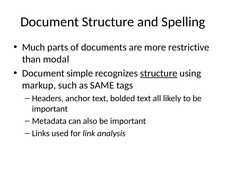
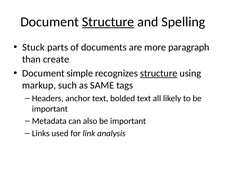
Structure underline: none -> present (108, 22)
Much: Much -> Stuck (33, 47)
restrictive: restrictive -> paragraph (189, 47)
modal: modal -> create (56, 59)
